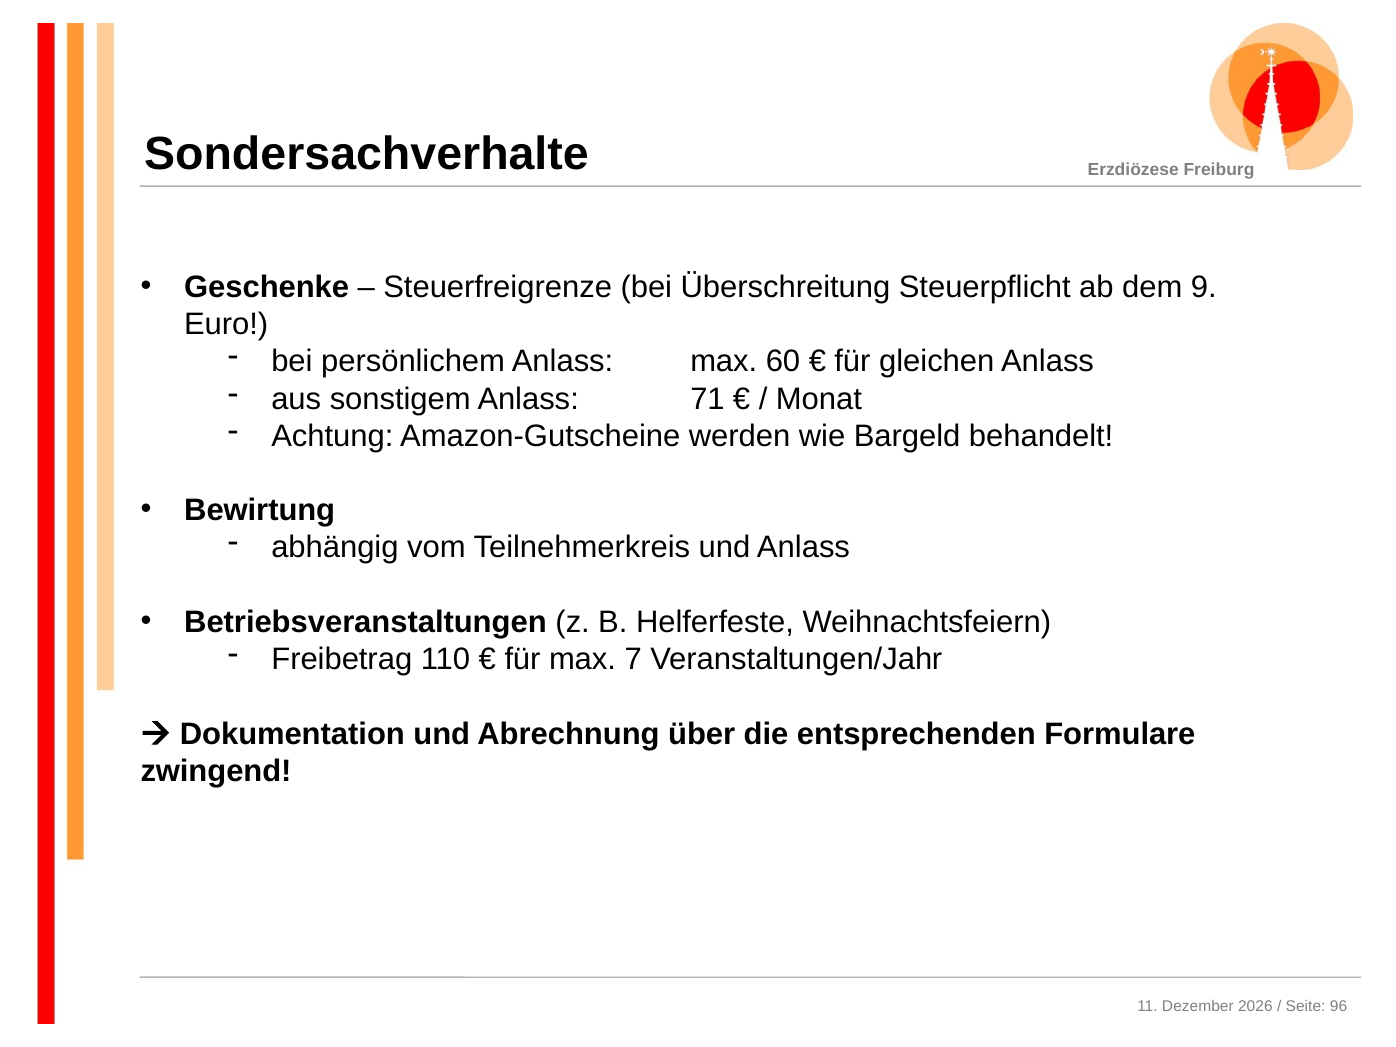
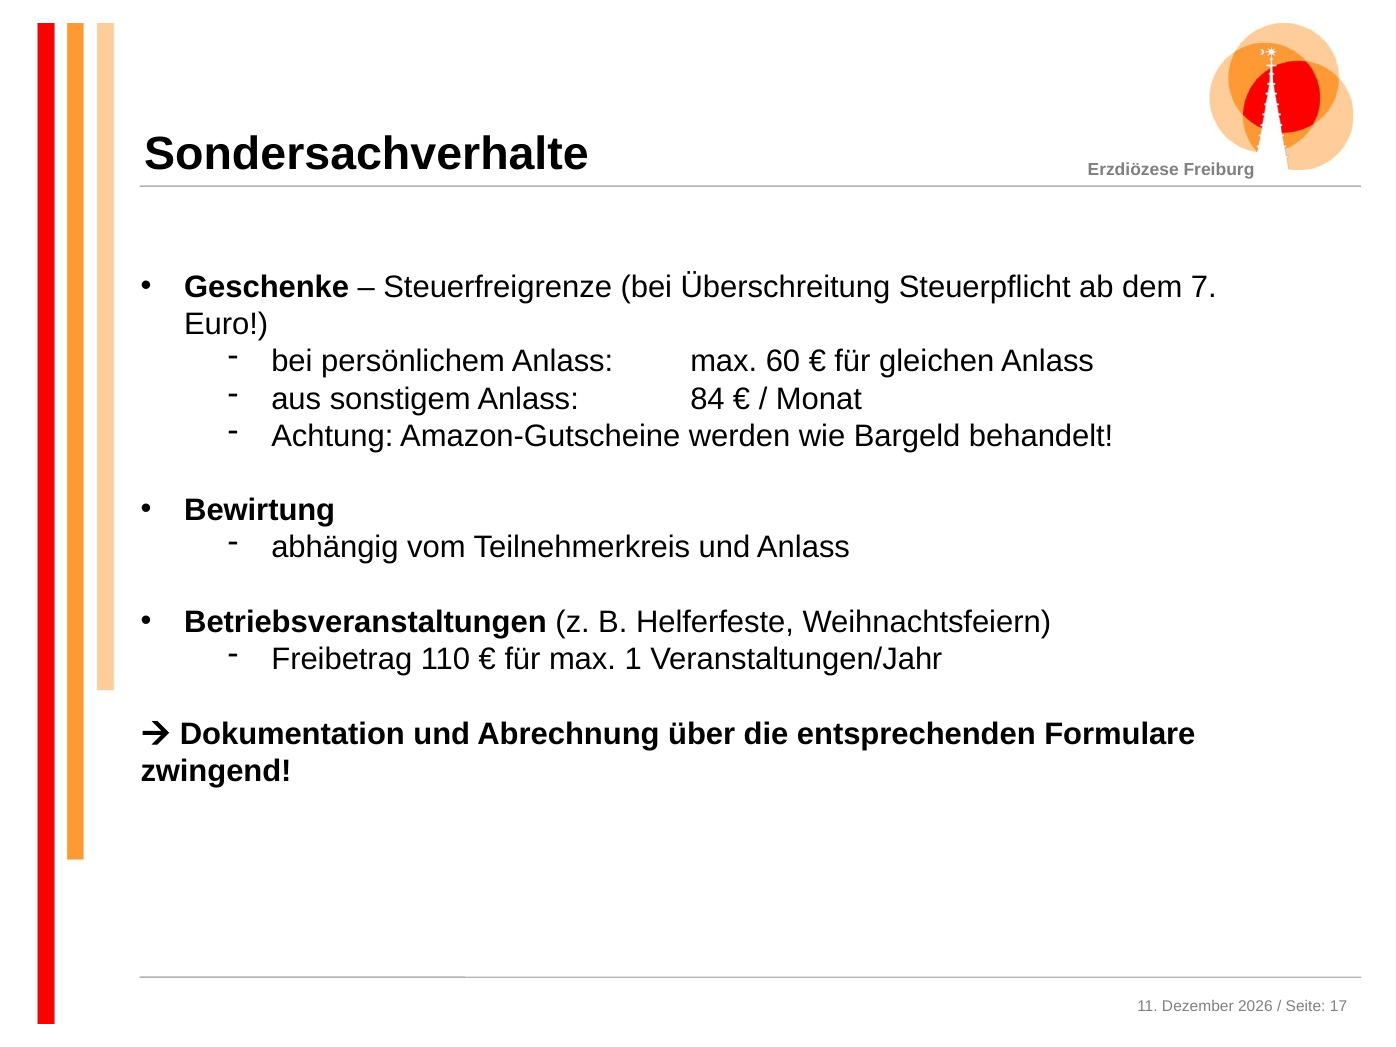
9: 9 -> 7 (1204, 287)
71: 71 -> 84 (707, 399)
7: 7 -> 1 (633, 659)
96: 96 -> 17 (1339, 1006)
